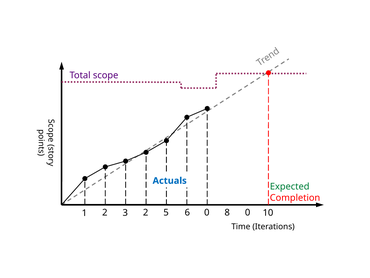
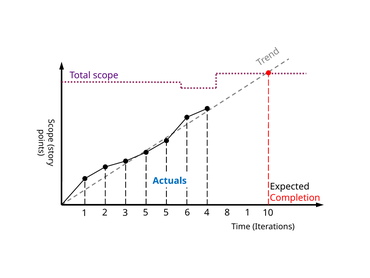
Expected colour: green -> black (290, 186)
3 2: 2 -> 5 (146, 212)
6 0: 0 -> 4 (207, 212)
8 0: 0 -> 1 (248, 212)
